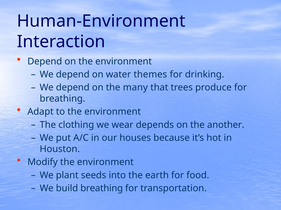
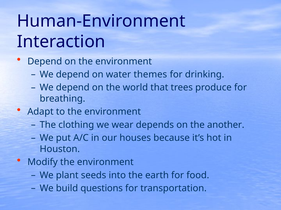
many: many -> world (135, 88)
build breathing: breathing -> questions (102, 189)
